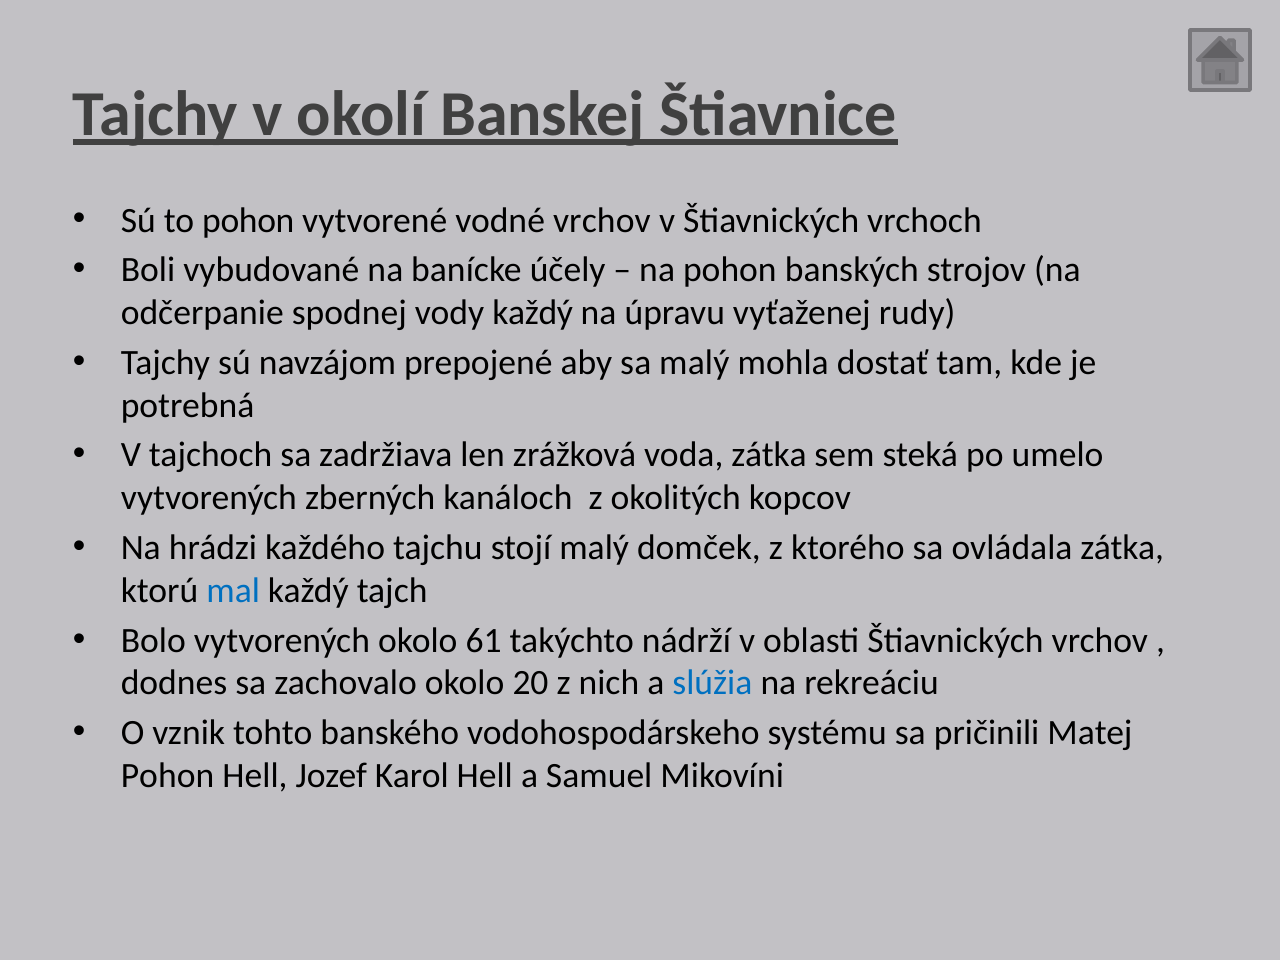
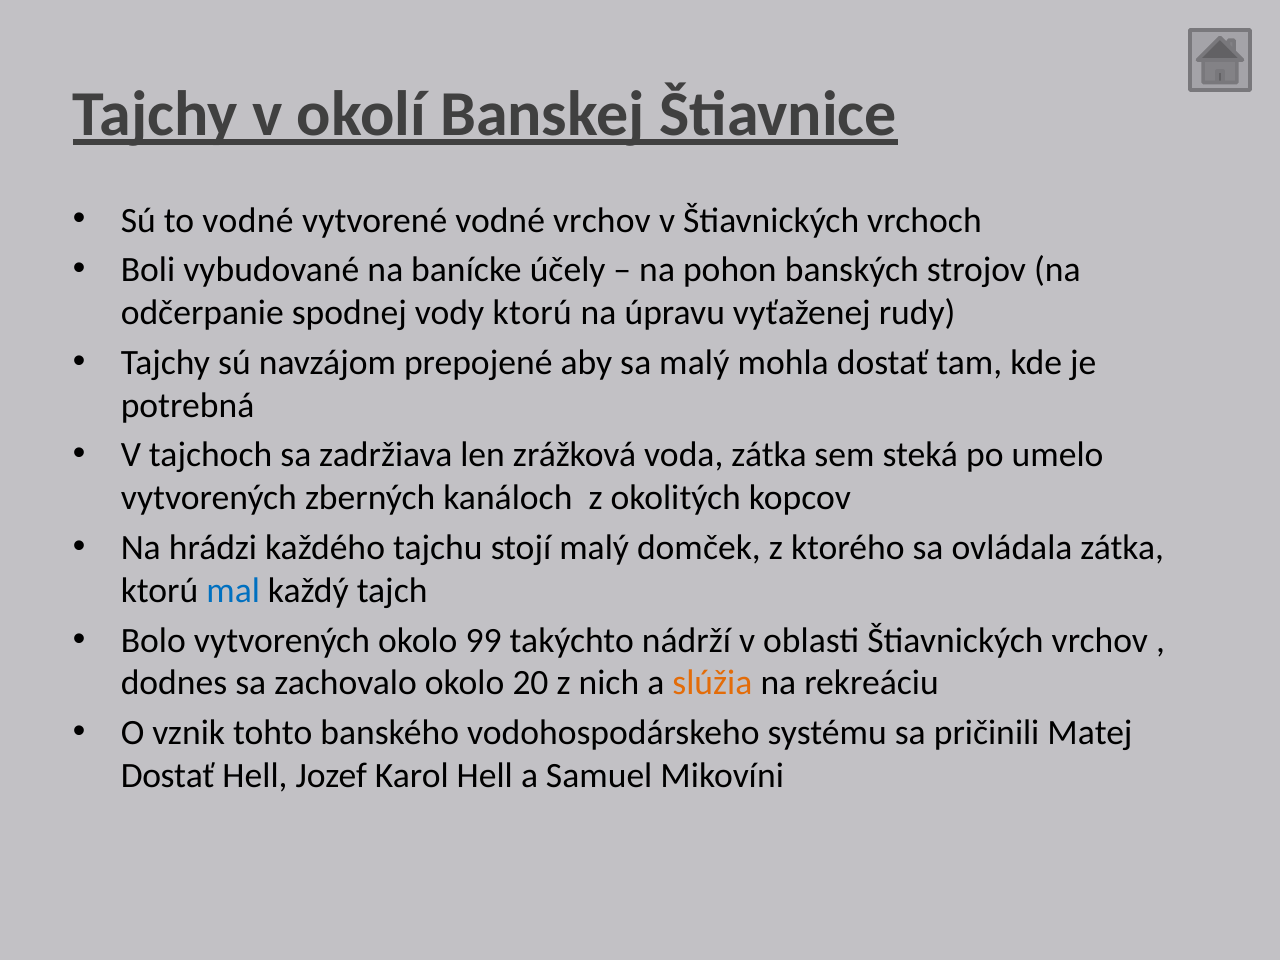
to pohon: pohon -> vodné (248, 220)
vody každý: každý -> ktorú (532, 313)
61: 61 -> 99 (484, 640)
slúžia colour: blue -> orange (712, 683)
Pohon: Pohon -> Dostať (168, 776)
